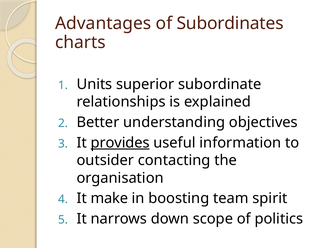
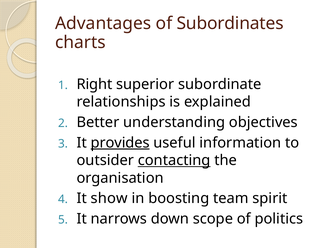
Units: Units -> Right (94, 84)
contacting underline: none -> present (174, 160)
make: make -> show (109, 198)
